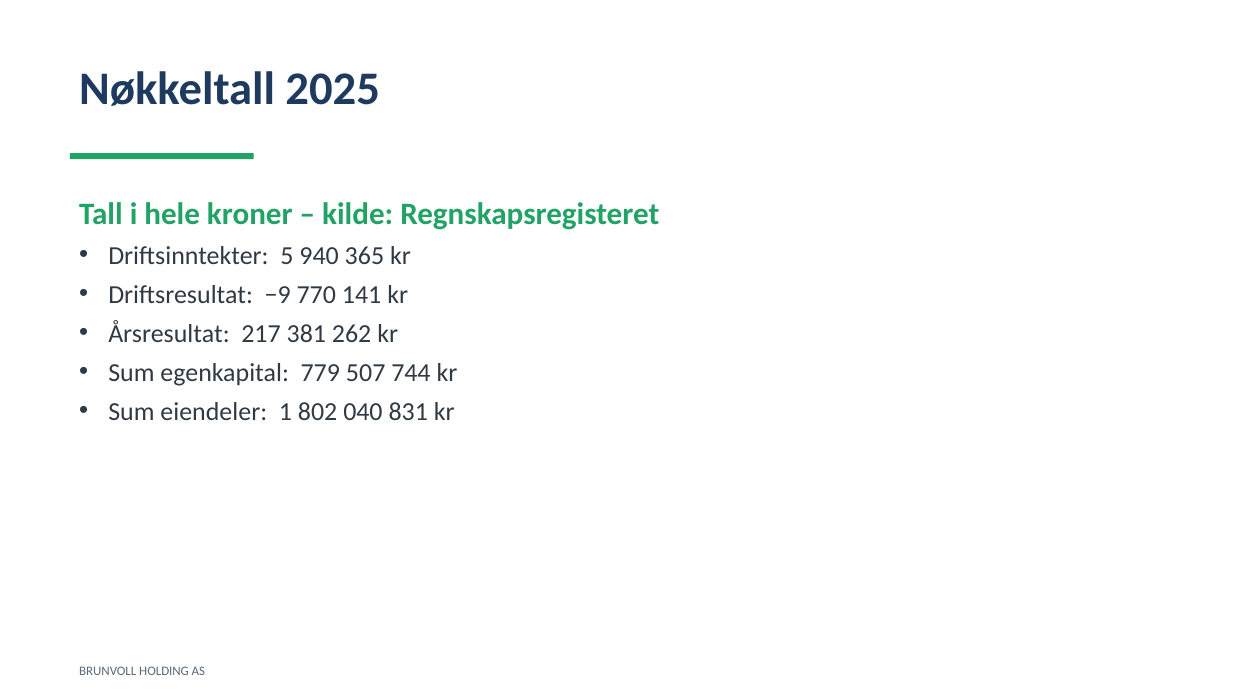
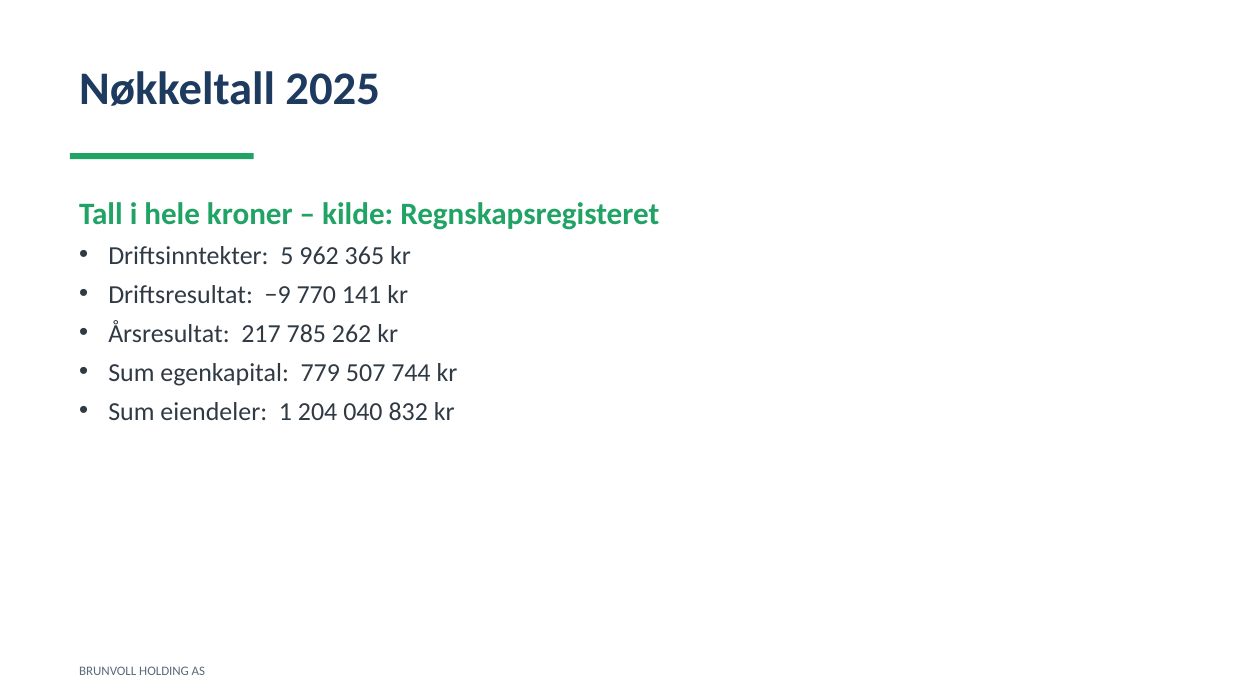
940: 940 -> 962 (319, 256)
381: 381 -> 785 (306, 334)
802: 802 -> 204 (318, 411)
831: 831 -> 832 (408, 411)
